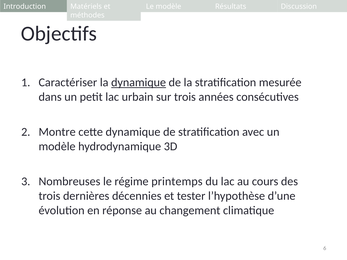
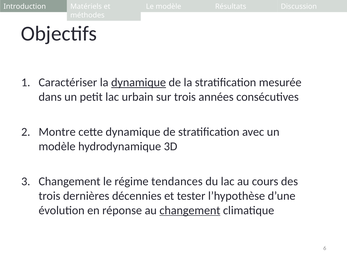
Nombreuses: Nombreuses -> Changement (69, 182)
printemps: printemps -> tendances (177, 182)
changement underline: none -> present (190, 211)
